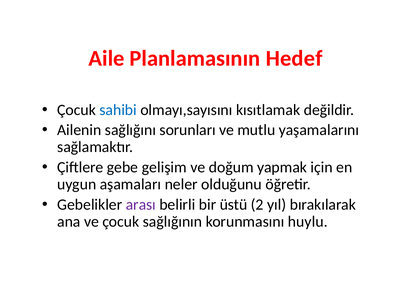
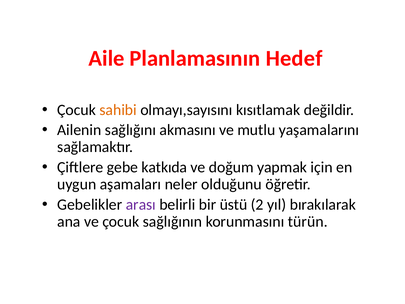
sahibi colour: blue -> orange (118, 110)
sorunları: sorunları -> akmasını (188, 130)
gelişim: gelişim -> katkıda (164, 167)
huylu: huylu -> türün (308, 221)
